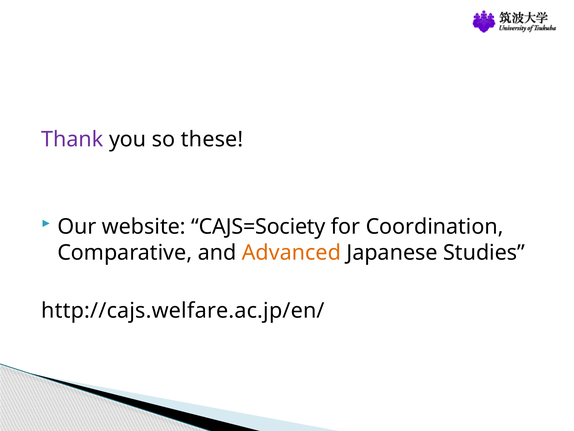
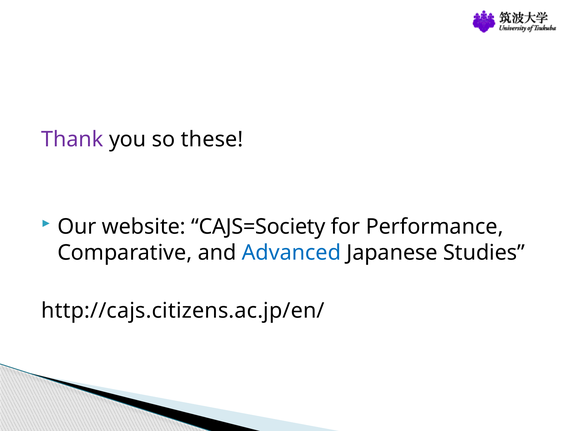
Coordination: Coordination -> Performance (435, 226)
Advanced colour: orange -> blue (291, 252)
http://cajs.welfare.ac.jp/en/: http://cajs.welfare.ac.jp/en/ -> http://cajs.citizens.ac.jp/en/ (183, 310)
